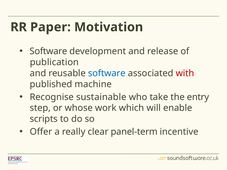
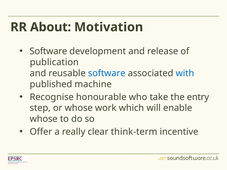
Paper: Paper -> About (51, 27)
with colour: red -> blue (185, 73)
sustainable: sustainable -> honourable (101, 97)
scripts: scripts -> whose (44, 119)
panel-term: panel-term -> think-term (134, 132)
